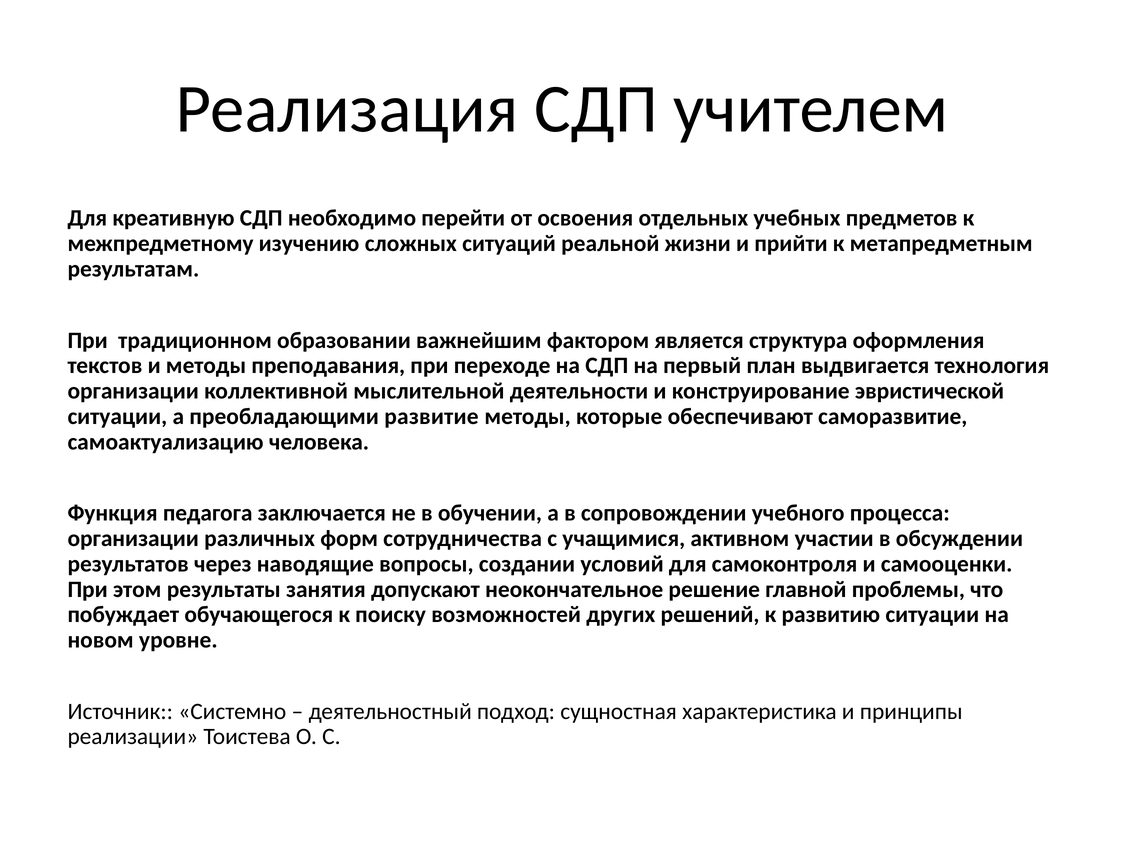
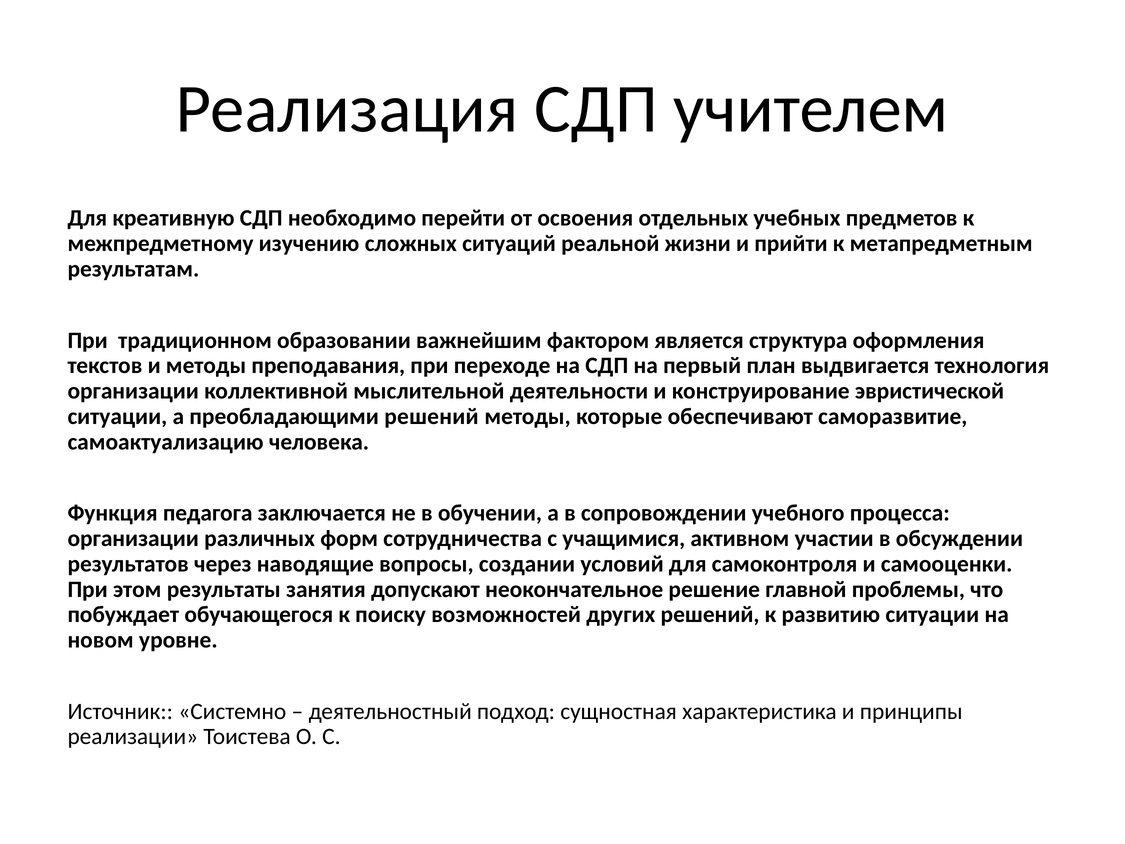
преобладающими развитие: развитие -> решений (431, 416)
